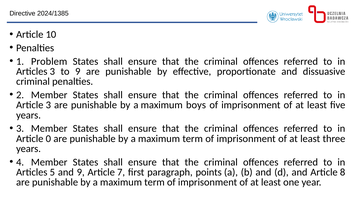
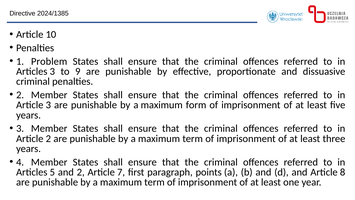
boys: boys -> form (196, 105)
Article 0: 0 -> 2 (48, 138)
and 9: 9 -> 2 (81, 172)
